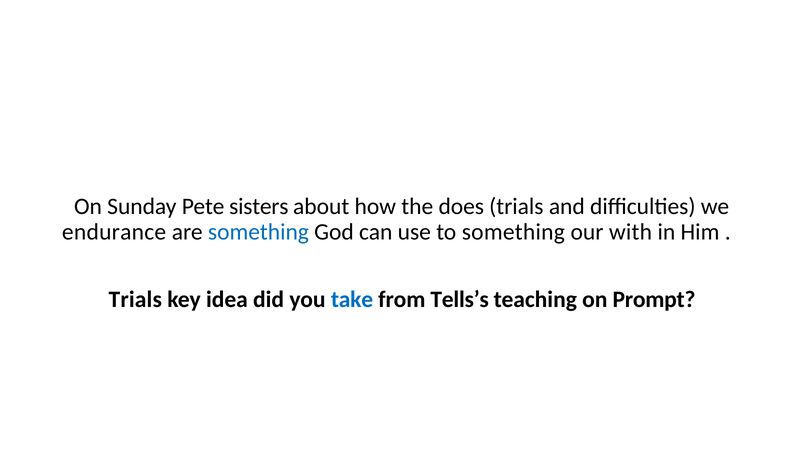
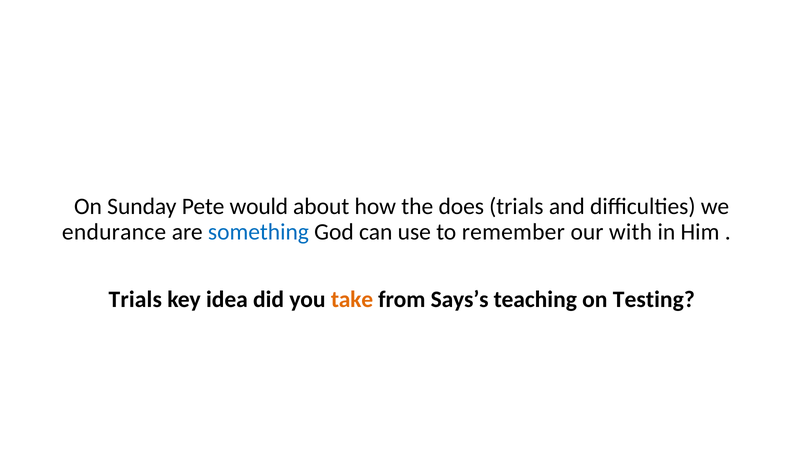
sisters: sisters -> would (259, 207)
to something: something -> remember (513, 232)
take colour: blue -> orange (352, 300)
Tells’s: Tells’s -> Says’s (460, 300)
Prompt: Prompt -> Testing (654, 300)
